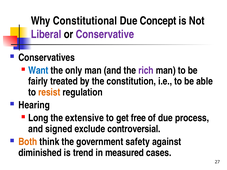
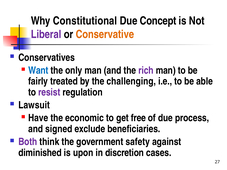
Conservative colour: purple -> orange (105, 34)
constitution: constitution -> challenging (131, 81)
resist colour: orange -> purple (49, 92)
Hearing: Hearing -> Lawsuit (34, 105)
Long: Long -> Have (38, 118)
extensive: extensive -> economic (85, 118)
controversial: controversial -> beneficiaries (134, 129)
Both colour: orange -> purple (28, 142)
trend: trend -> upon (83, 153)
measured: measured -> discretion (125, 153)
